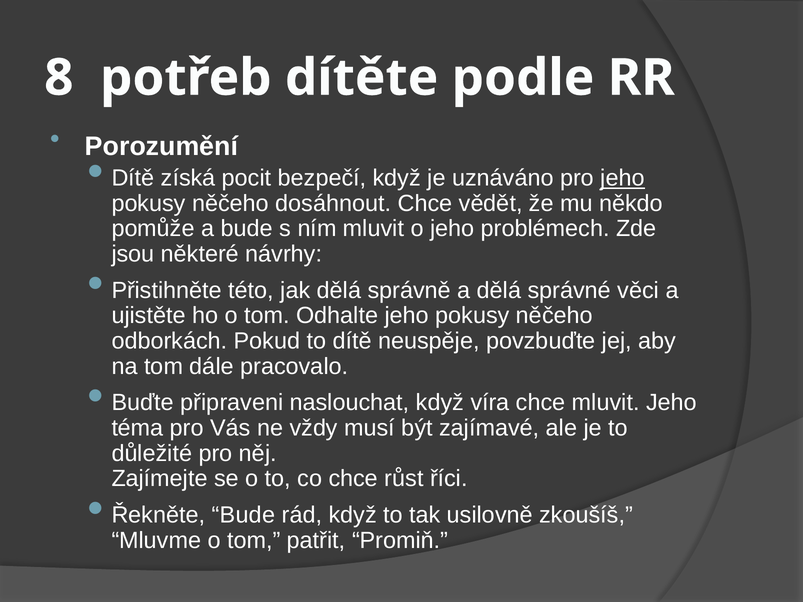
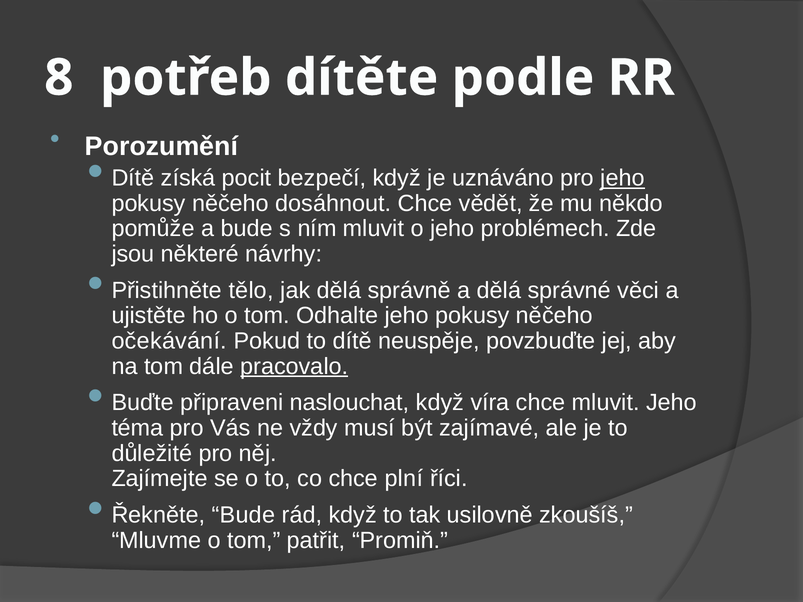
této: této -> tělo (251, 291)
odborkách: odborkách -> očekávání (169, 341)
pracovalo underline: none -> present (294, 366)
růst: růst -> plní (404, 479)
